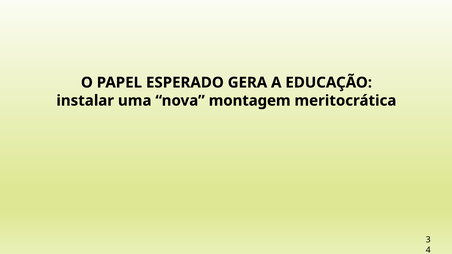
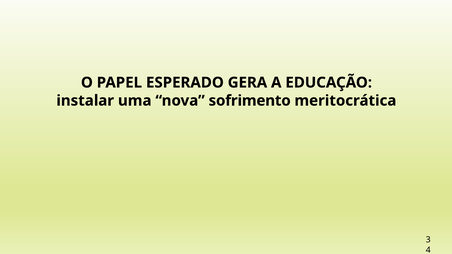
montagem: montagem -> sofrimento (250, 101)
